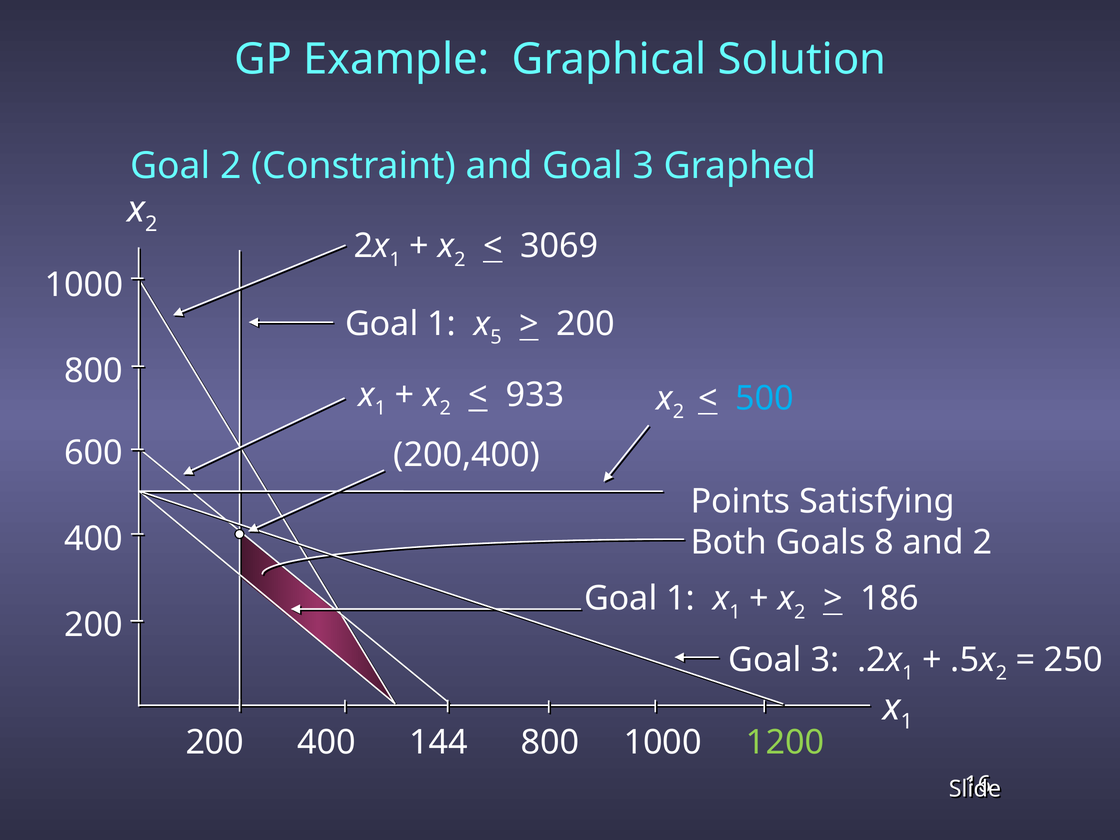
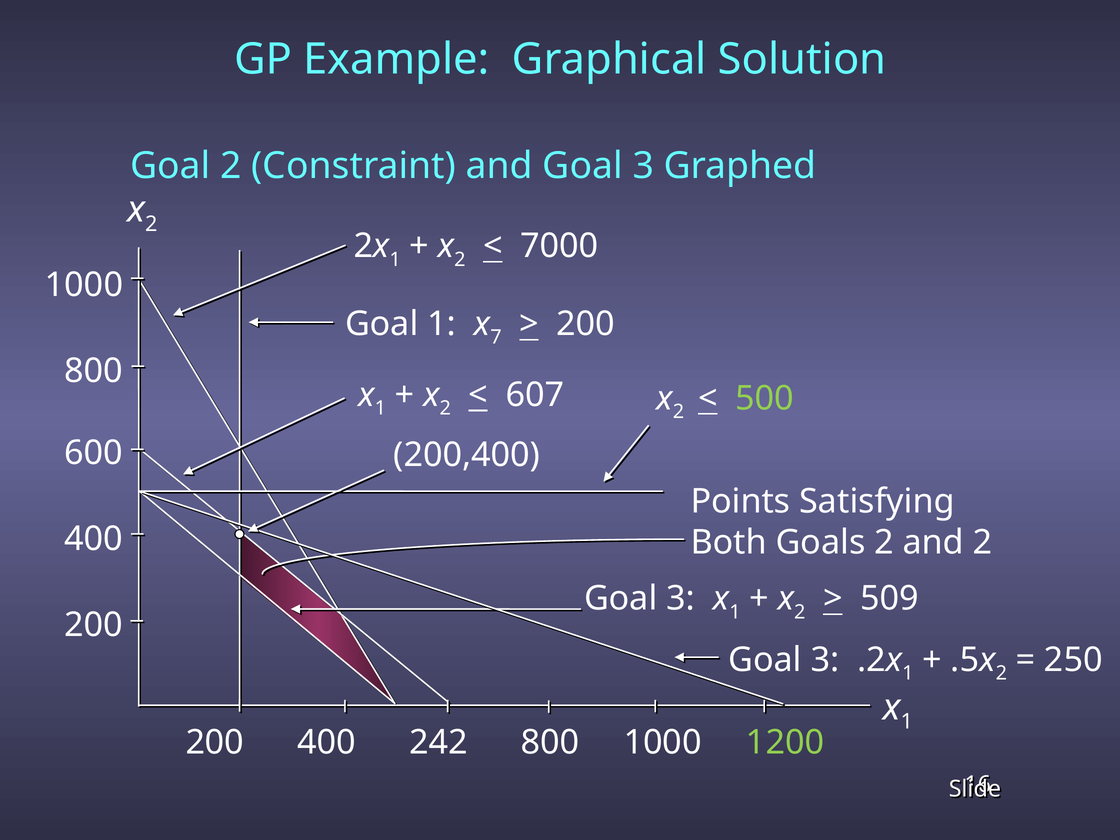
3069: 3069 -> 7000 (559, 246)
5: 5 -> 7 (496, 337)
933: 933 -> 607 (535, 395)
500 colour: light blue -> light green (764, 398)
Goals 8: 8 -> 2 (884, 542)
1: 1 -> 3 (681, 599)
186: 186 -> 509 (889, 599)
144: 144 -> 242 (438, 742)
